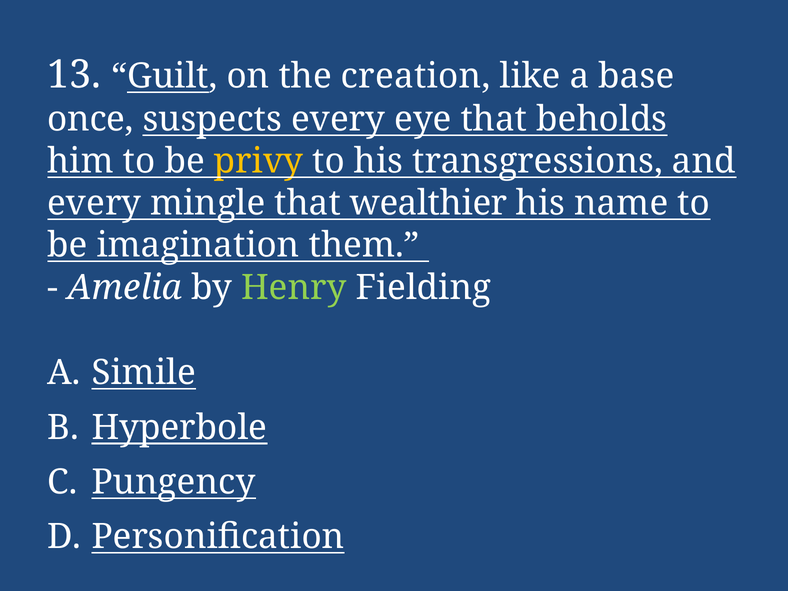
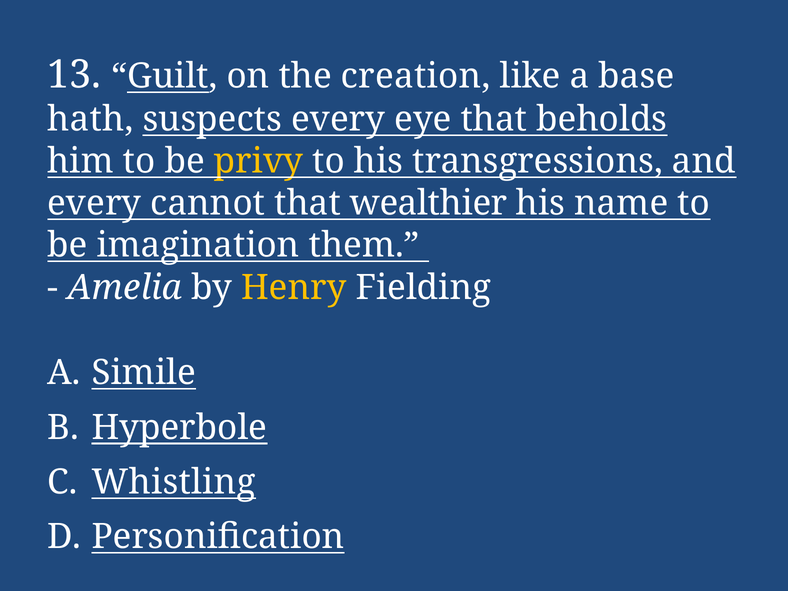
once: once -> hath (90, 119)
mingle: mingle -> cannot (208, 203)
Henry colour: light green -> yellow (294, 288)
Pungency: Pungency -> Whistling (174, 482)
